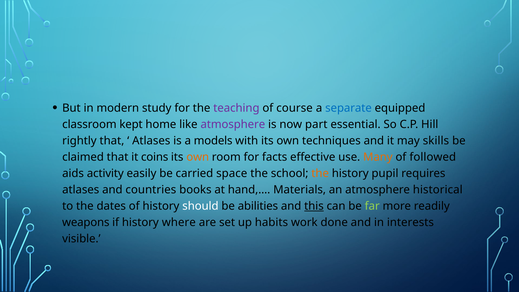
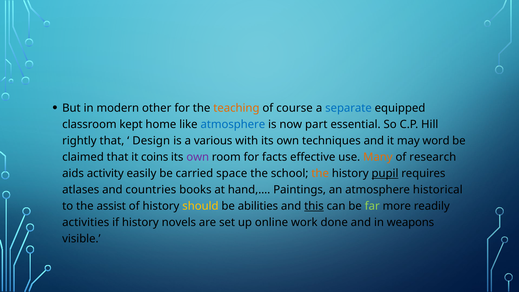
study: study -> other (157, 108)
teaching colour: purple -> orange (236, 108)
atmosphere colour: purple -> blue (233, 124)
Atlases: Atlases -> Design (151, 141)
models: models -> various (213, 141)
skills: skills -> word (436, 141)
own colour: orange -> purple (198, 157)
followed: followed -> research (433, 157)
pupil underline: none -> present (385, 173)
Materials: Materials -> Paintings (300, 190)
dates: dates -> assist (111, 206)
should colour: white -> yellow (200, 206)
weapons: weapons -> activities (86, 222)
where: where -> novels (179, 222)
habits: habits -> online (272, 222)
interests: interests -> weapons (410, 222)
